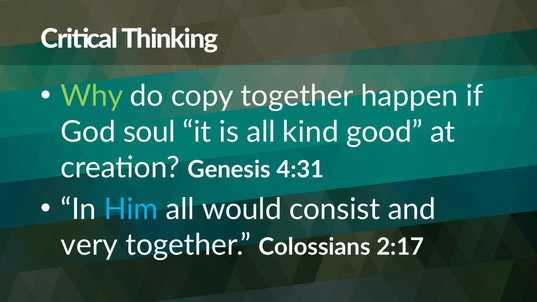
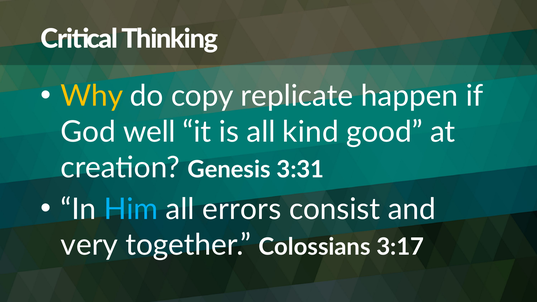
Why colour: light green -> yellow (92, 96)
copy together: together -> replicate (297, 96)
soul: soul -> well (149, 132)
4:31: 4:31 -> 3:31 (300, 170)
would: would -> errors (242, 209)
2:17: 2:17 -> 3:17 (400, 247)
